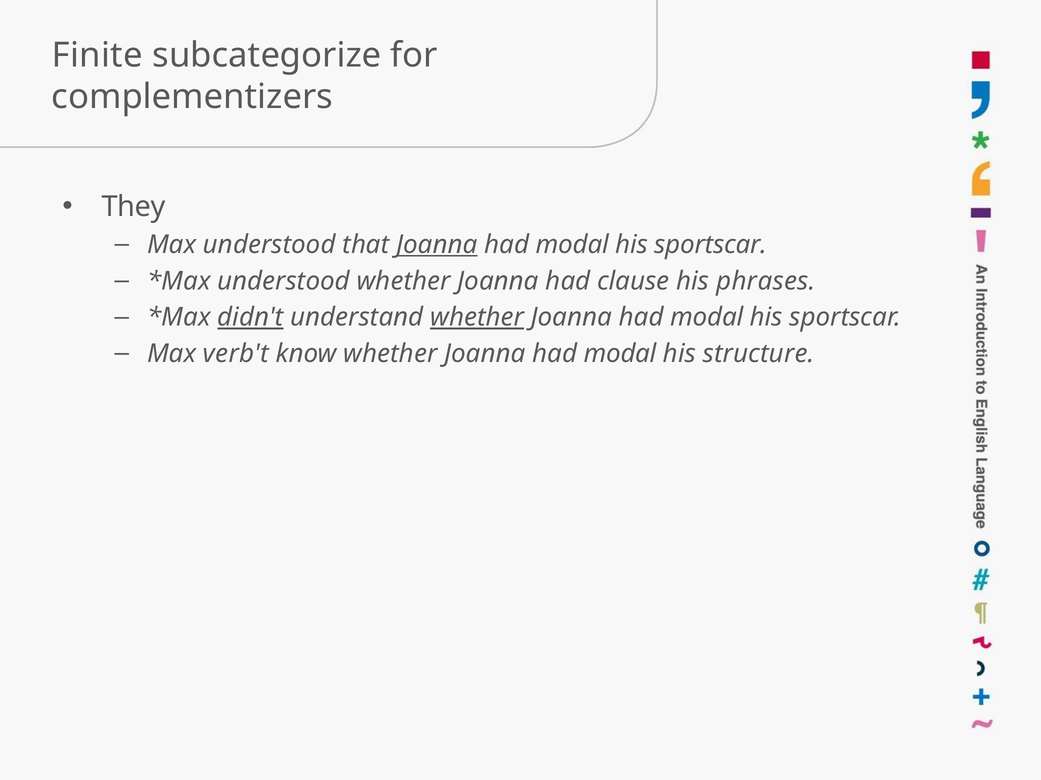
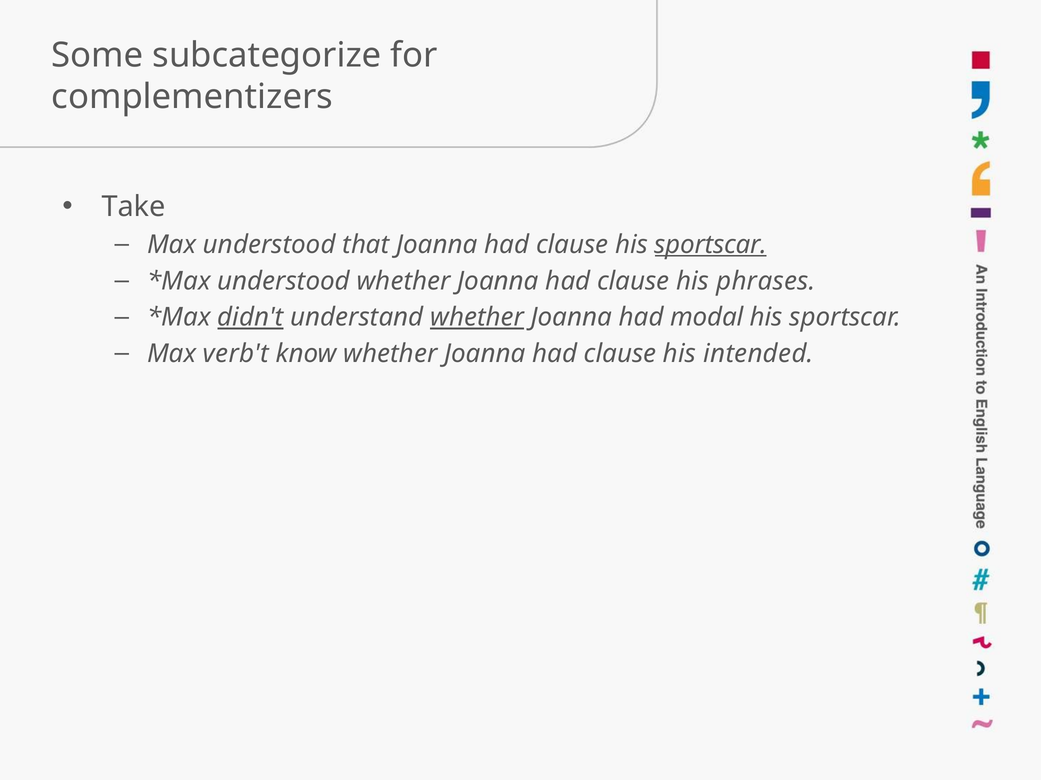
Finite: Finite -> Some (97, 55)
They: They -> Take (134, 207)
Joanna underline: present -> none (437, 245)
modal: modal -> clause (572, 245)
sportscar underline: none -> present (711, 245)
modal: modal -> clause (620, 354)
structure: structure -> intended (758, 354)
